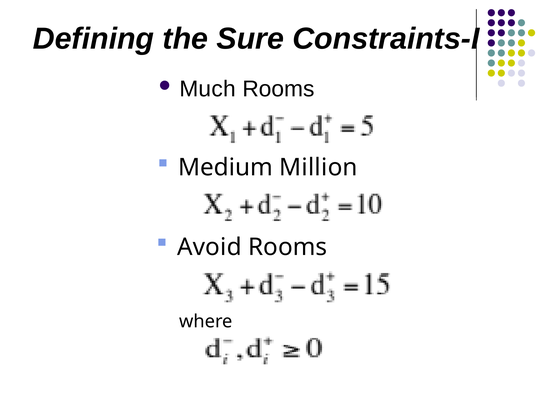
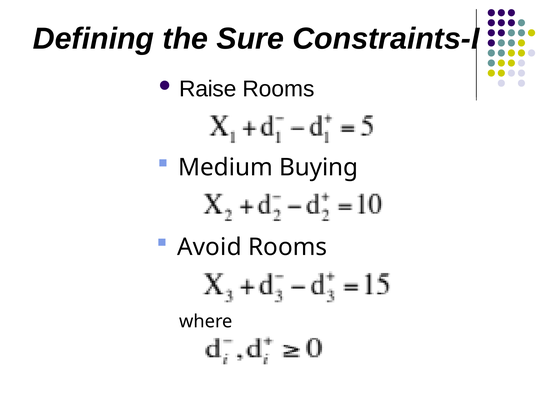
Much: Much -> Raise (208, 89)
Million: Million -> Buying (319, 167)
